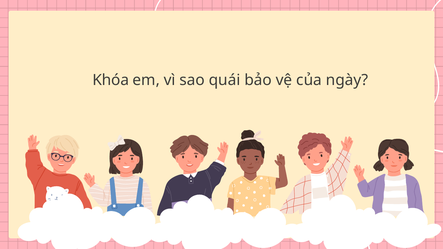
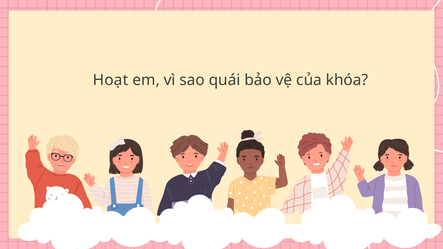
Khóa: Khóa -> Hoạt (111, 80)
ngày: ngày -> khóa (347, 80)
